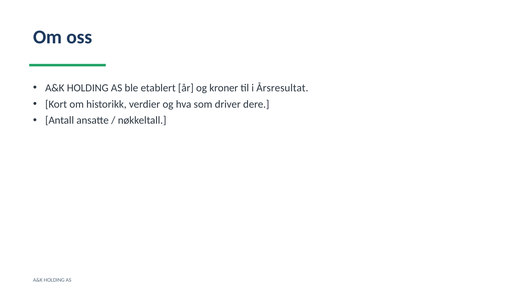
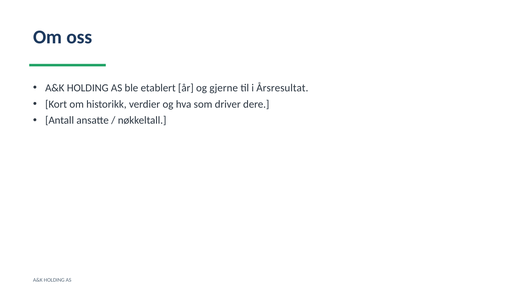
kroner: kroner -> gjerne (224, 88)
